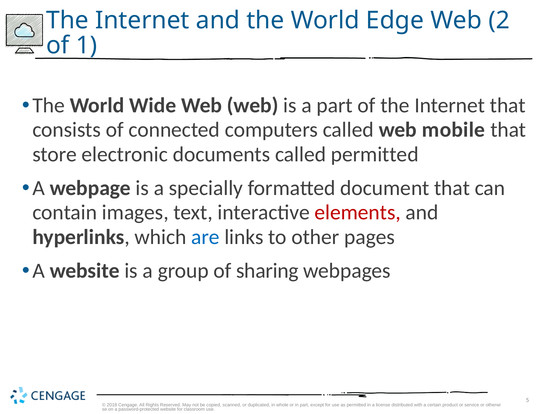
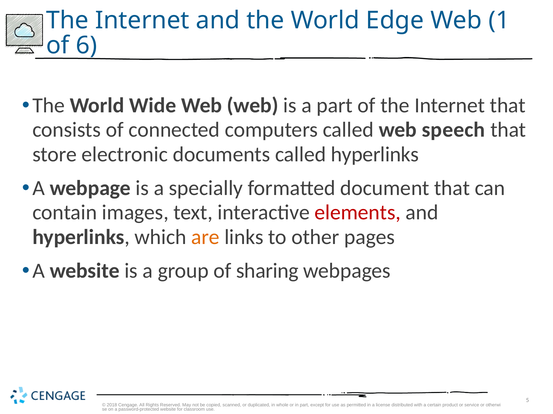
2: 2 -> 1 (499, 20)
1: 1 -> 6 (86, 45)
mobile: mobile -> speech (453, 130)
called permitted: permitted -> hyperlinks (375, 155)
are colour: blue -> orange (205, 237)
